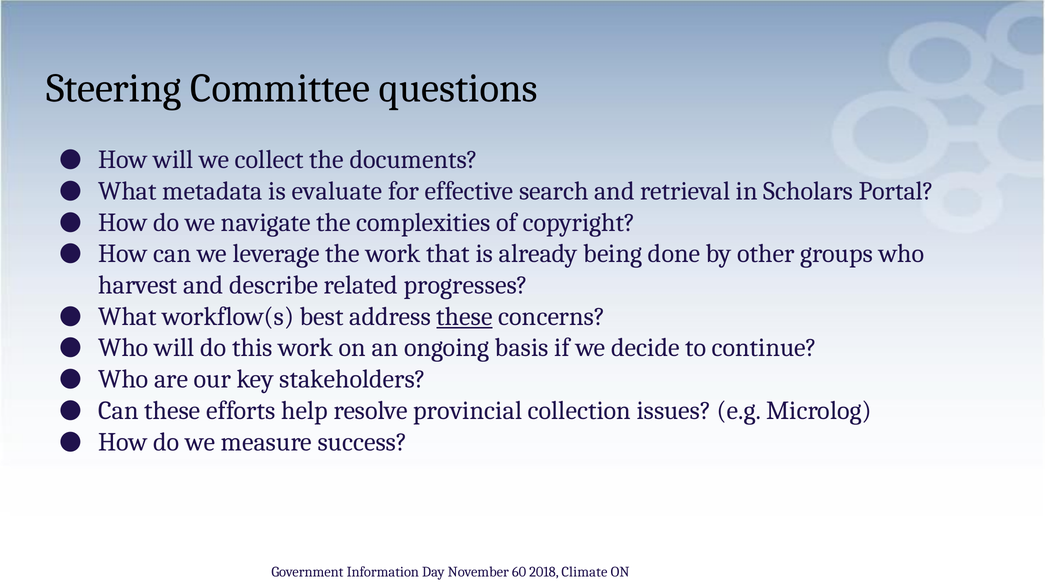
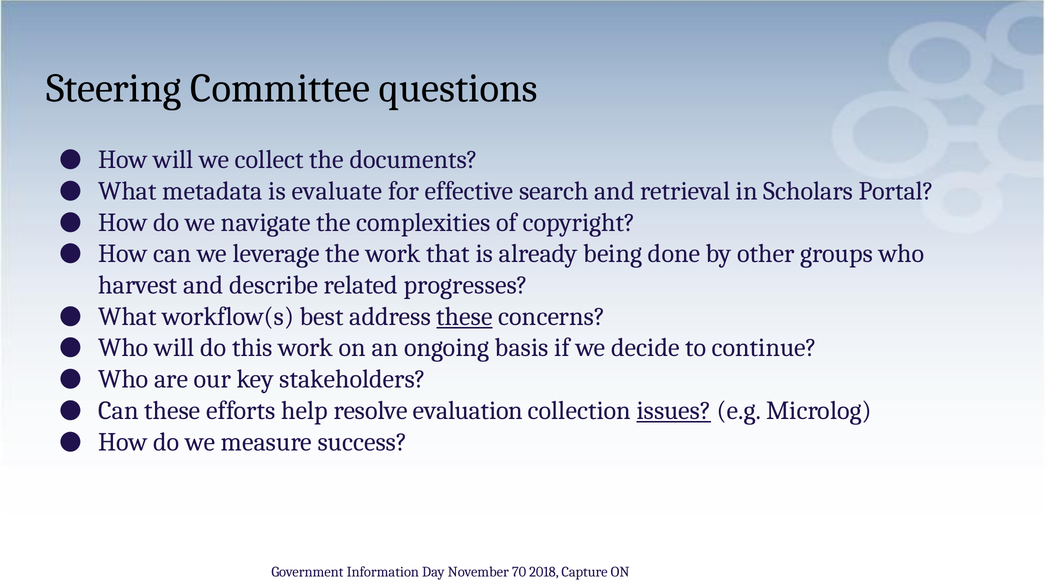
provincial: provincial -> evaluation (468, 410)
issues underline: none -> present (674, 410)
60: 60 -> 70 (519, 572)
Climate: Climate -> Capture (585, 572)
